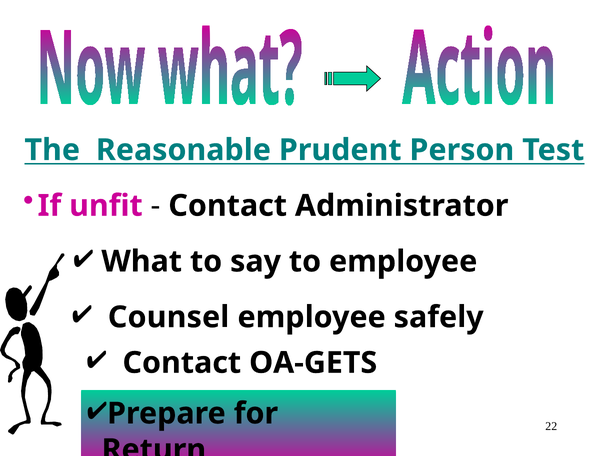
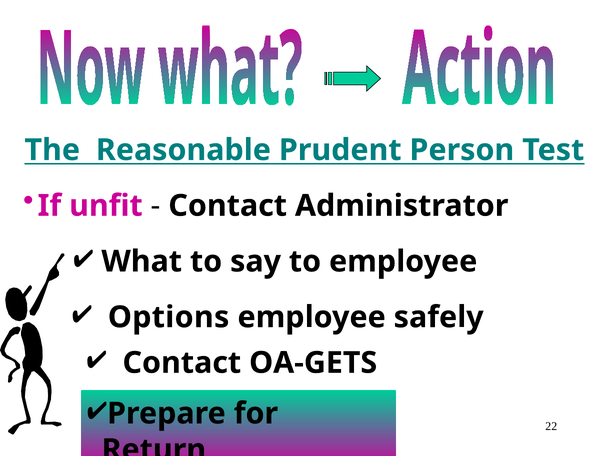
Counsel: Counsel -> Options (169, 318)
